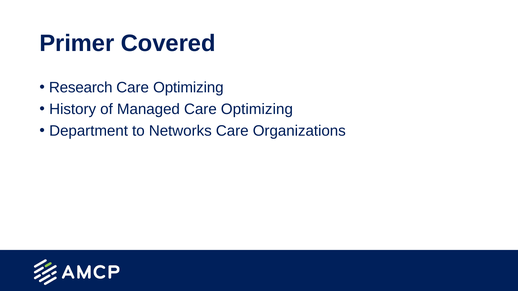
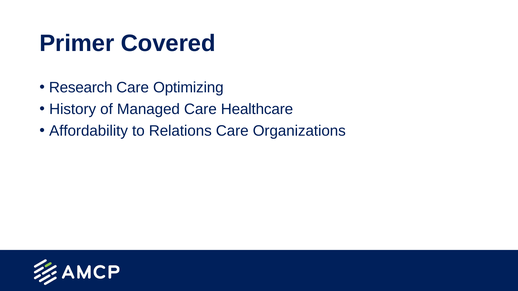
Managed Care Optimizing: Optimizing -> Healthcare (257, 109)
Department: Department -> Affordability (89, 131)
Networks: Networks -> Relations (180, 131)
